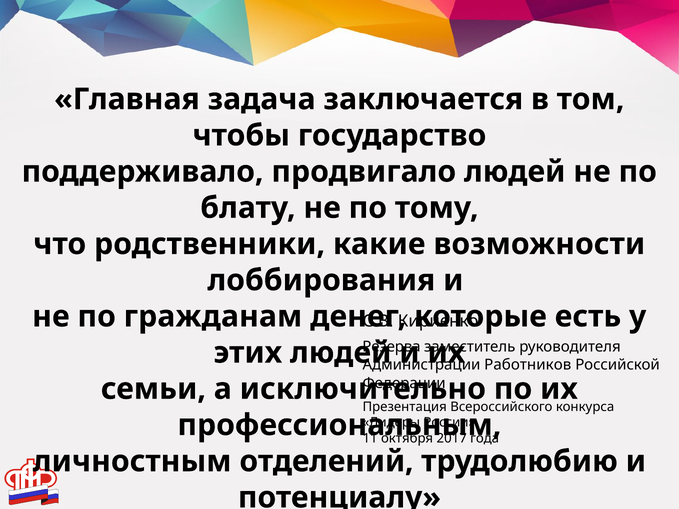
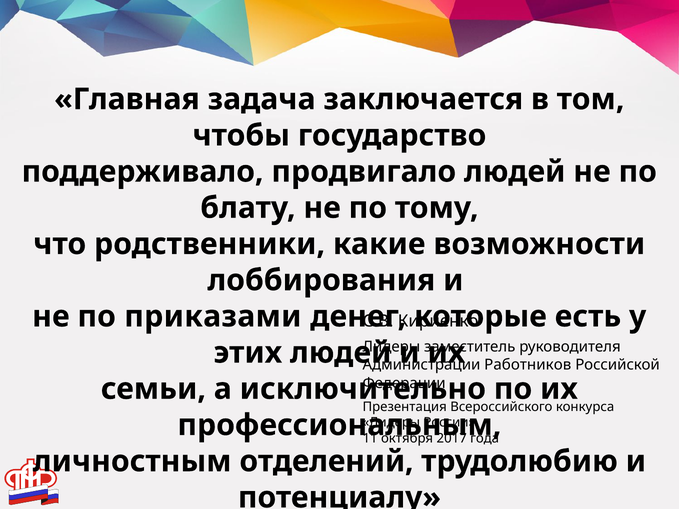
гражданам: гражданам -> приказами (213, 317)
Резерва: Резерва -> Лидеры (391, 347)
